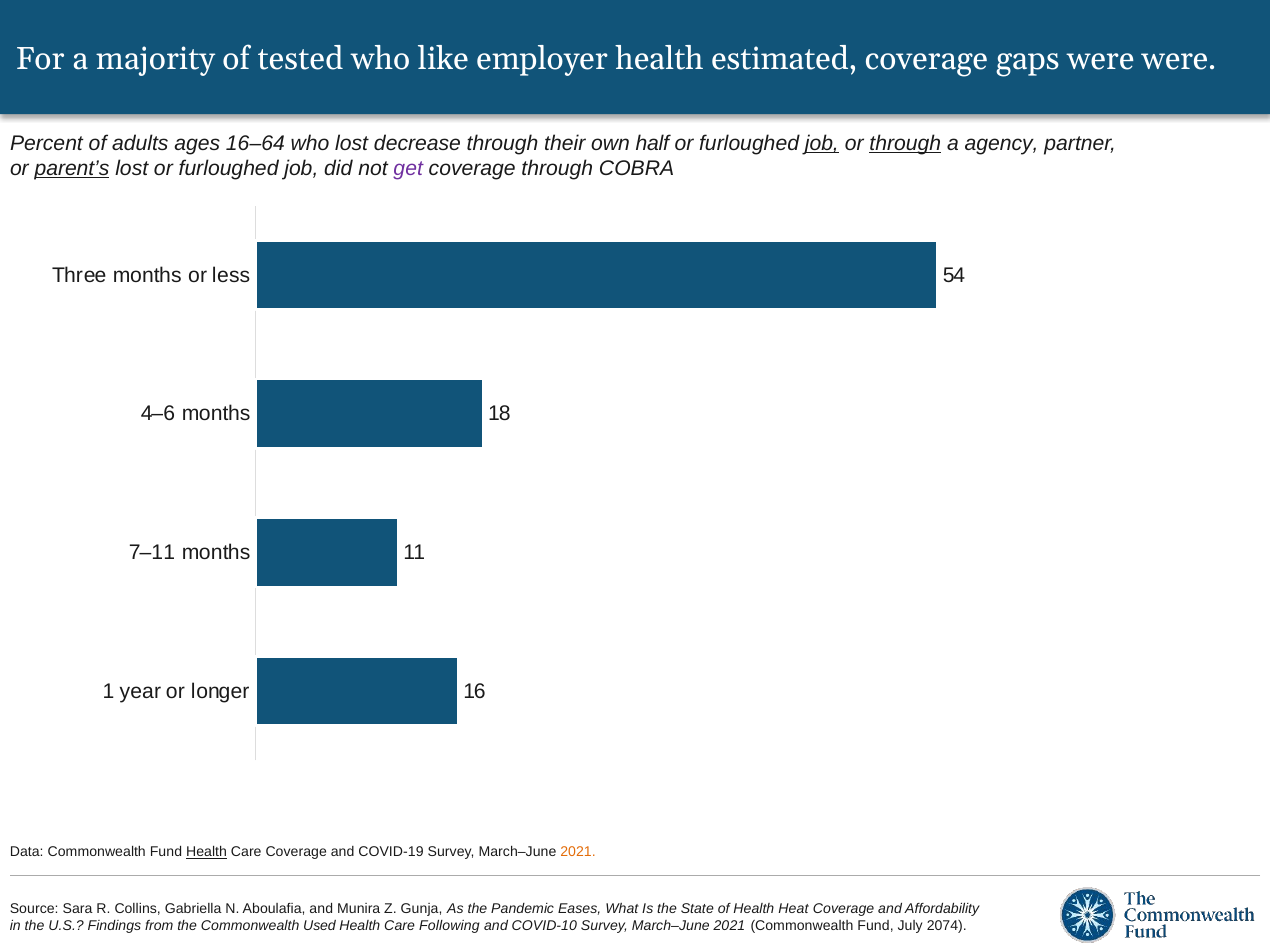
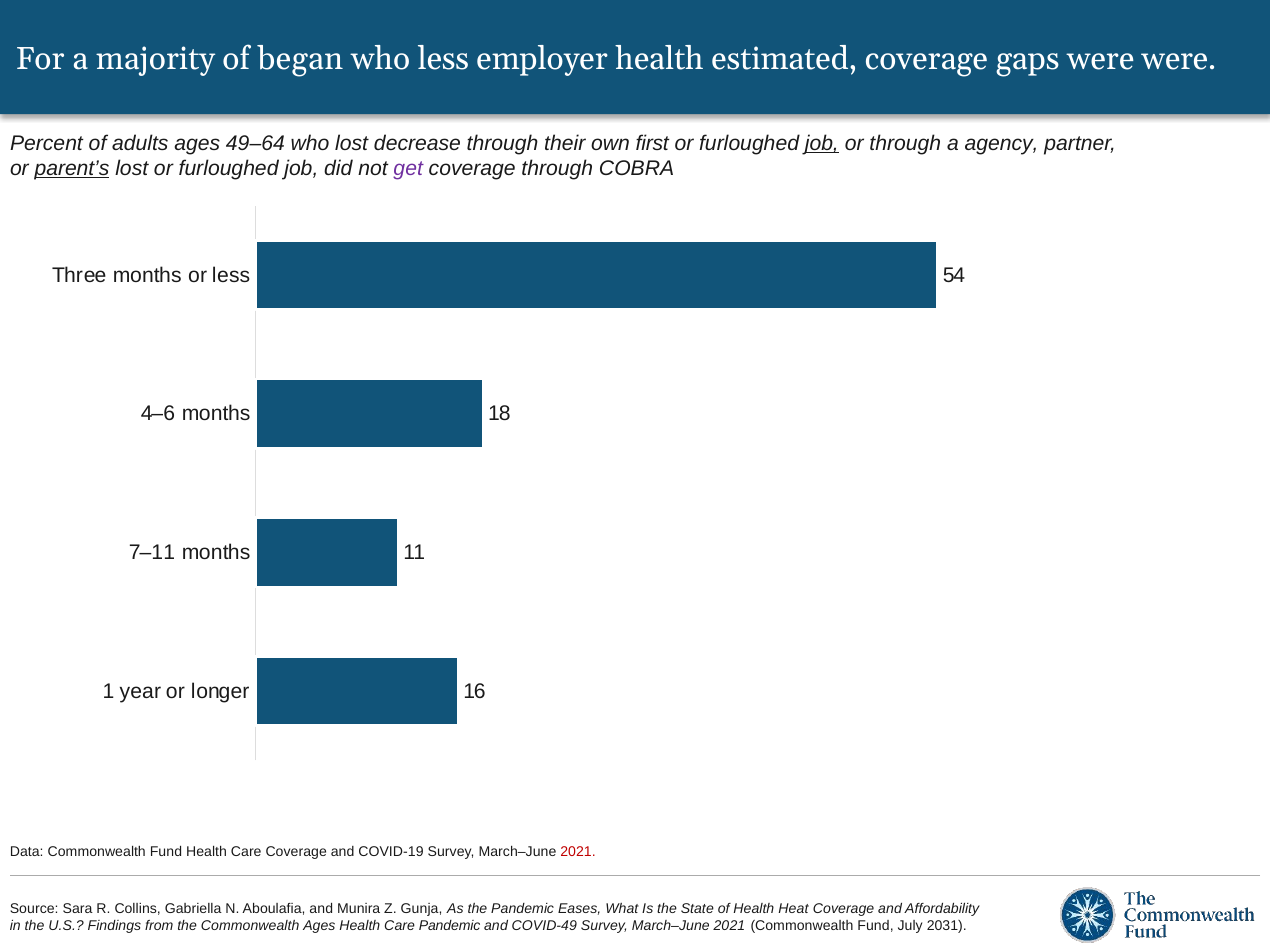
tested: tested -> began (300, 59)
who like: like -> less (443, 59)
16–64: 16–64 -> 49–64 (255, 143)
half: half -> first (652, 143)
through underline: present -> none (905, 143)
Health underline: present -> none (207, 852)
2021 colour: orange -> red (578, 852)
Commonwealth Used: Used -> Ages (319, 927)
Care Following: Following -> Pandemic (450, 927)
COVID-10: COVID-10 -> COVID-49 (544, 927)
2074: 2074 -> 2031 (947, 927)
